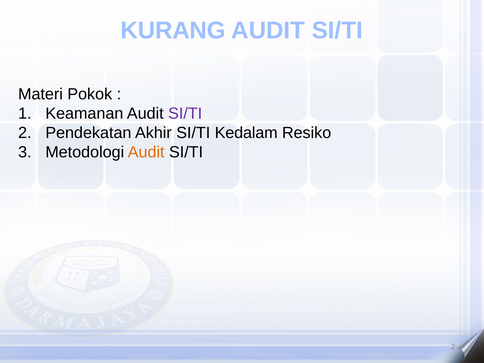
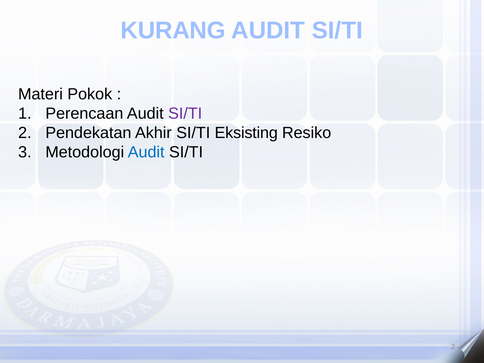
Keamanan: Keamanan -> Perencaan (84, 113)
Kedalam: Kedalam -> Eksisting (246, 133)
Audit colour: orange -> blue (146, 152)
